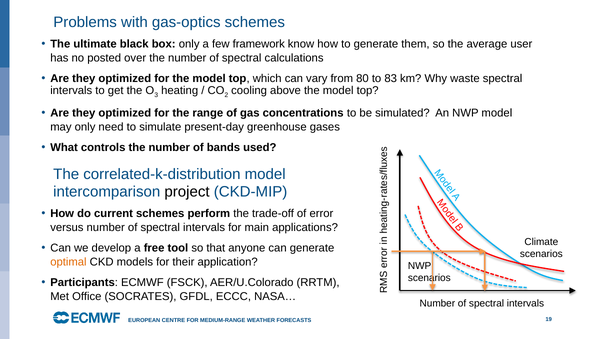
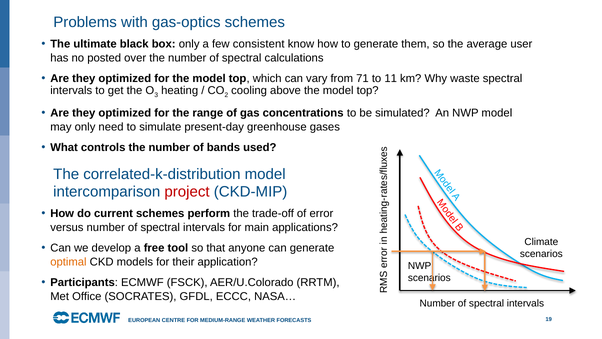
framework: framework -> consistent (259, 44)
80: 80 -> 71 (362, 78)
83: 83 -> 11 (391, 78)
project colour: black -> red (187, 192)
